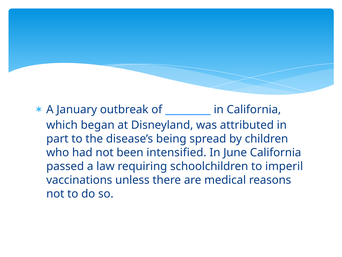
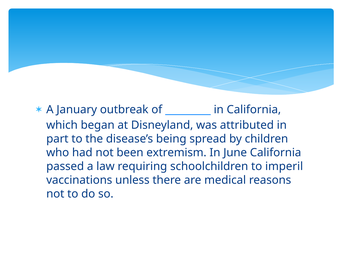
intensified: intensified -> extremism (176, 152)
